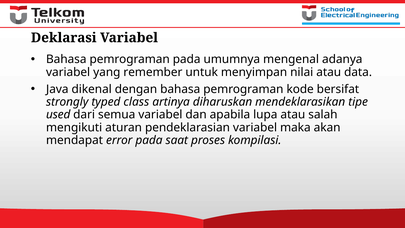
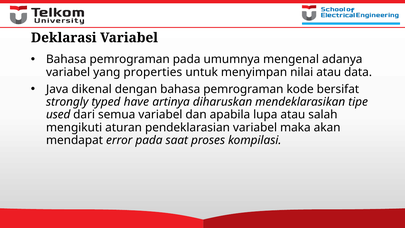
remember: remember -> properties (153, 72)
class: class -> have (136, 102)
